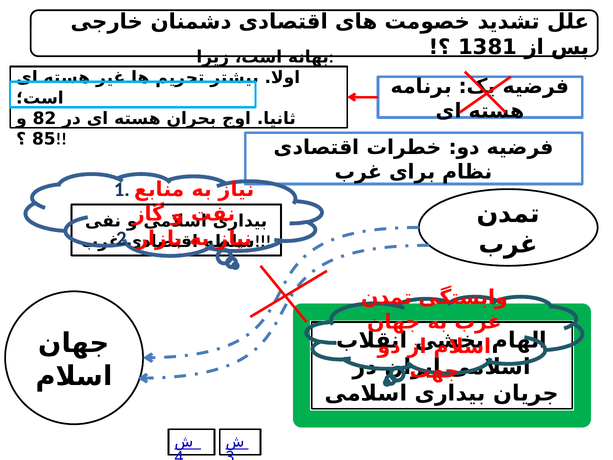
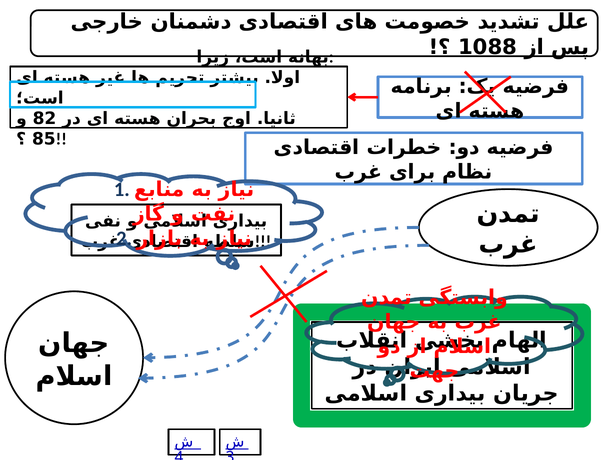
1381: 1381 -> 1088 (488, 47)
